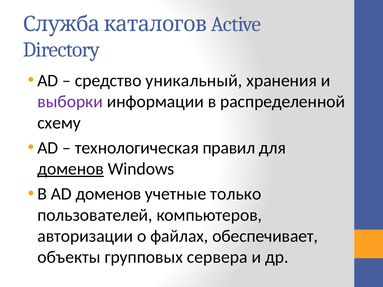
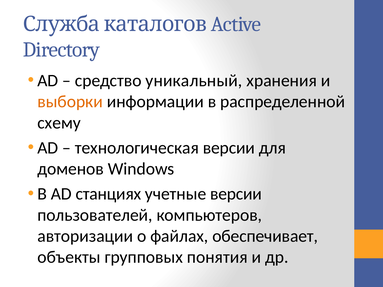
выборки colour: purple -> orange (70, 102)
технологическая правил: правил -> версии (229, 148)
доменов underline: present -> none (71, 169)
AD доменов: доменов -> станциях (108, 194)
учетные только: только -> версии (236, 194)
сервера: сервера -> понятия (217, 257)
